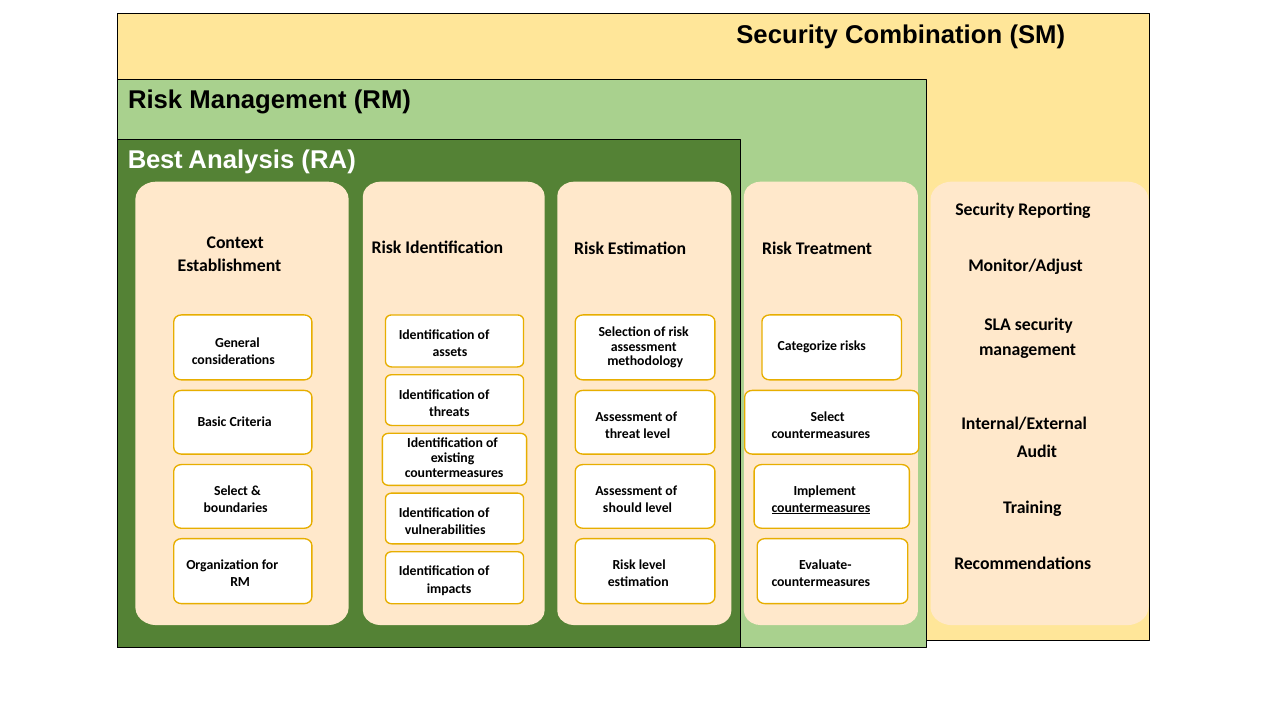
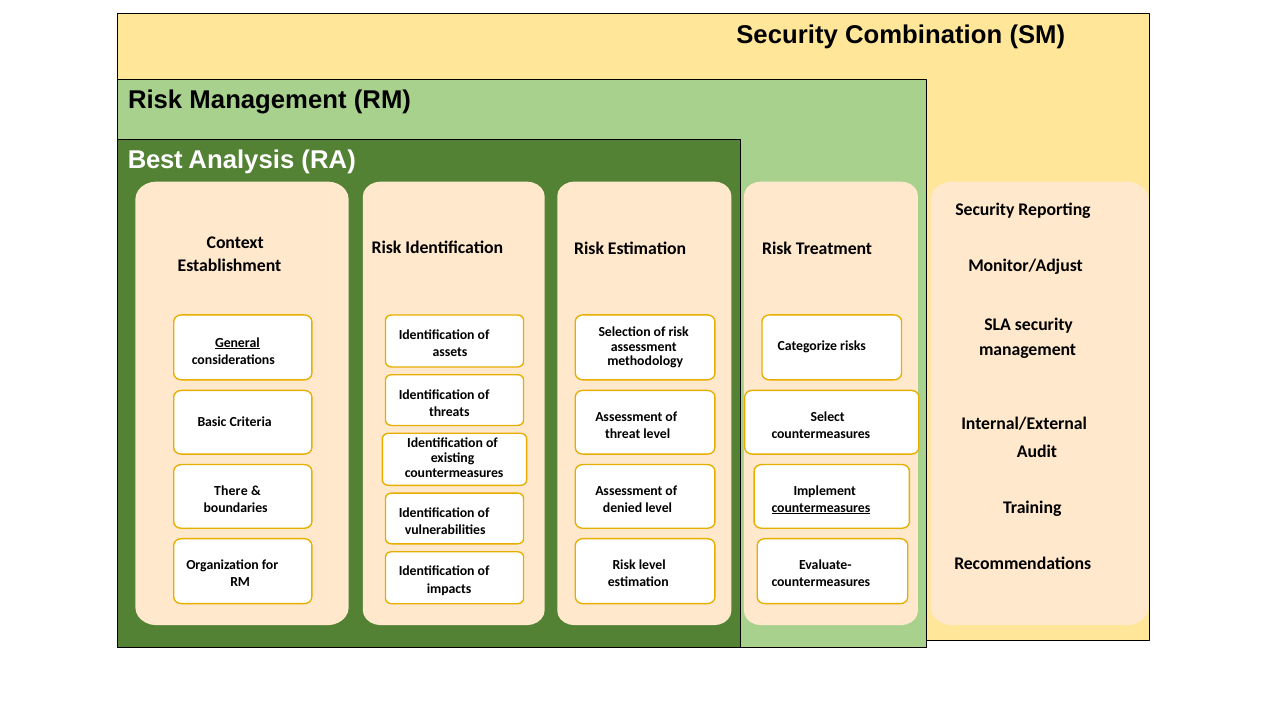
General underline: none -> present (237, 342)
Select: Select -> There (231, 491)
should: should -> denied (623, 508)
